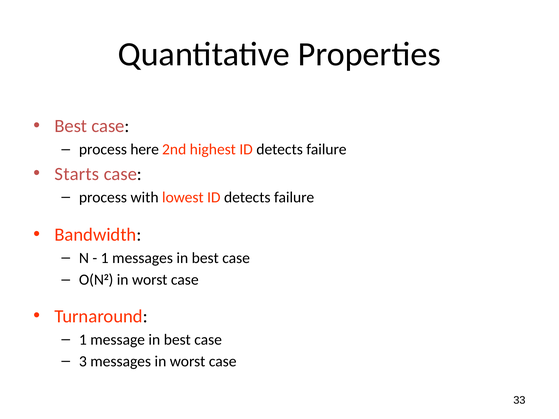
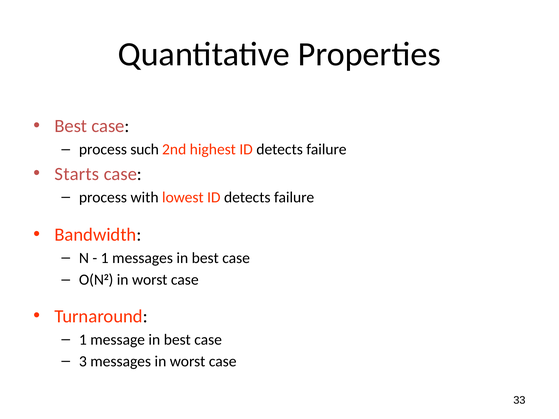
here: here -> such (145, 150)
